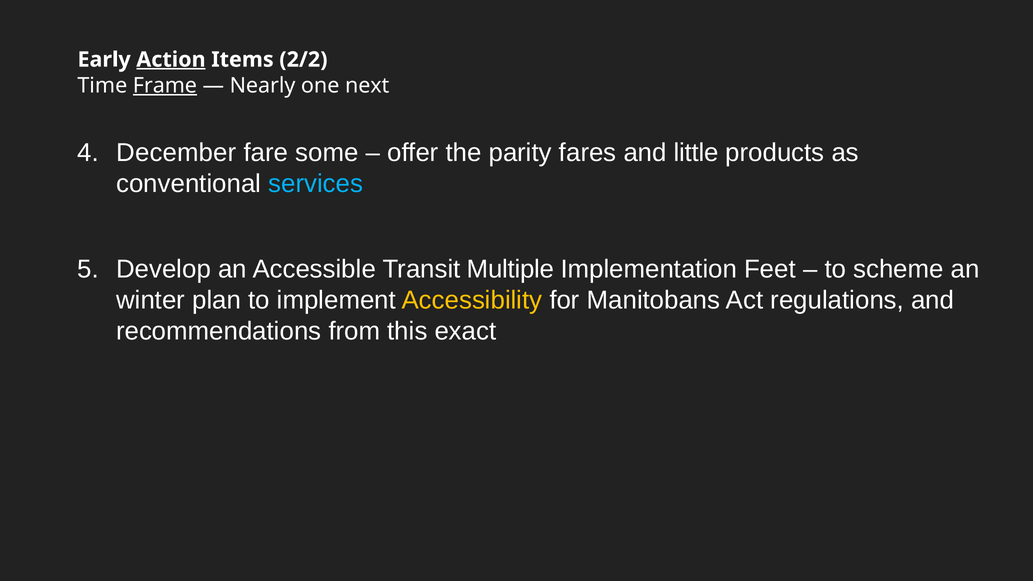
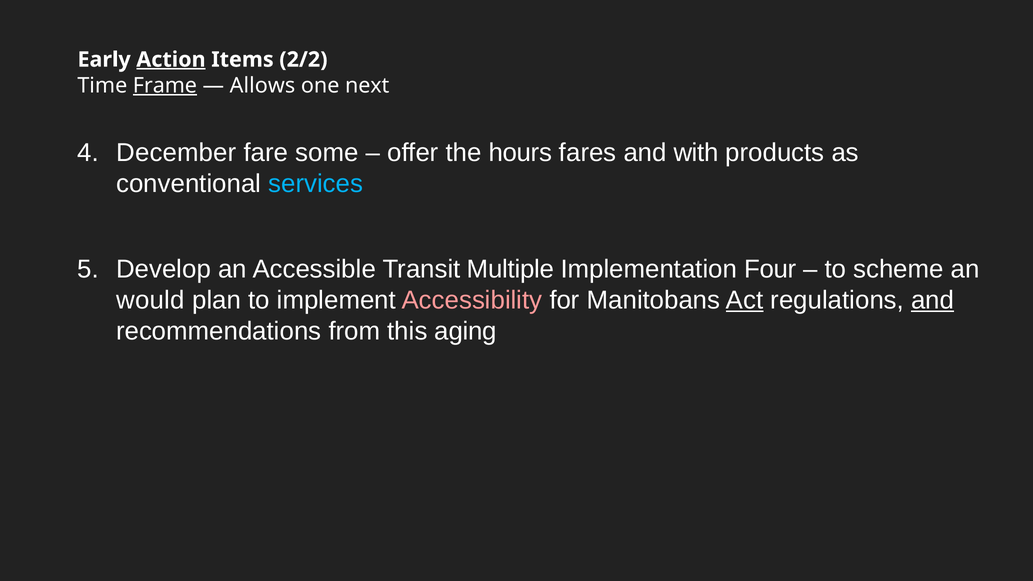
Nearly: Nearly -> Allows (262, 85)
parity: parity -> hours (520, 153)
little: little -> with (696, 153)
Feet: Feet -> Four (770, 269)
winter: winter -> would (151, 300)
Accessibility colour: yellow -> pink (472, 300)
Act underline: none -> present (745, 300)
and underline: none -> present (933, 300)
exact: exact -> aging (466, 331)
